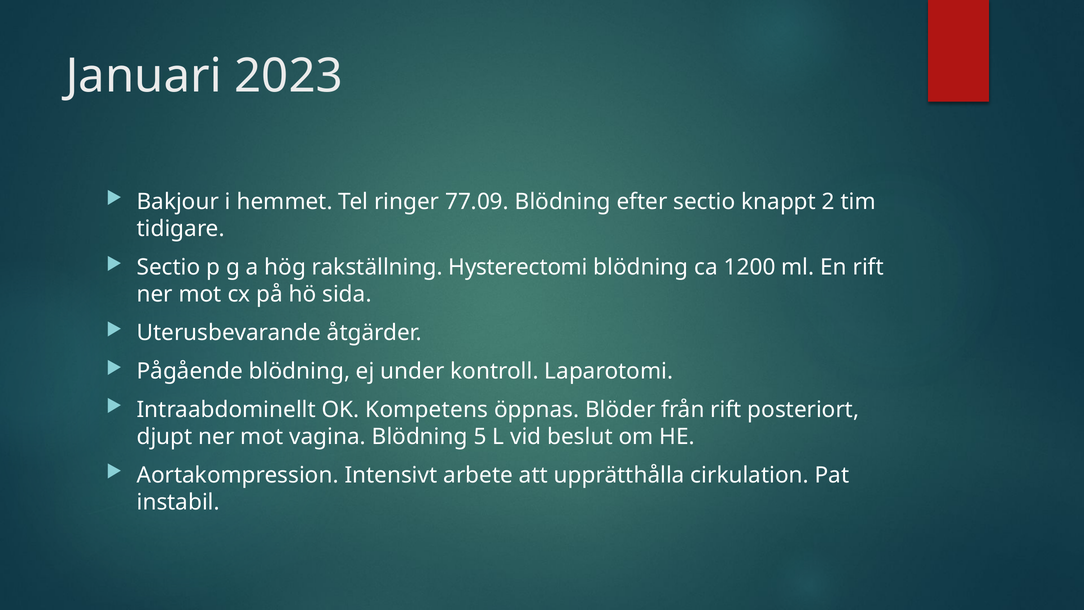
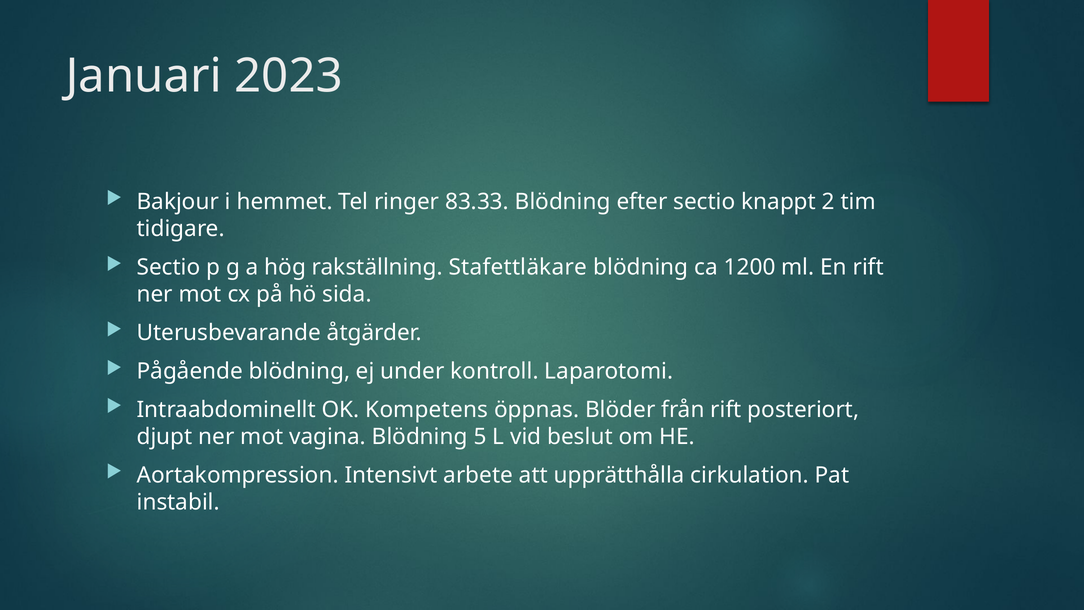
77.09: 77.09 -> 83.33 (477, 202)
Hysterectomi: Hysterectomi -> Stafettläkare (518, 267)
